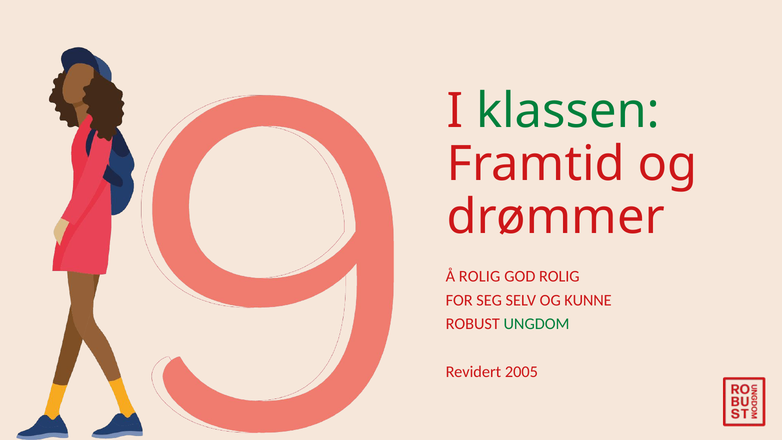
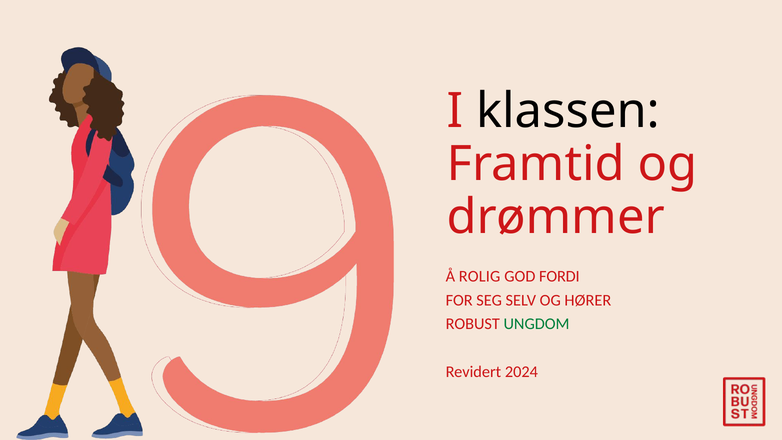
klassen colour: green -> black (568, 111)
GOD ROLIG: ROLIG -> FORDI (559, 276)
KUNNE: KUNNE -> HØRER (588, 300)
2005: 2005 -> 2024 (521, 372)
